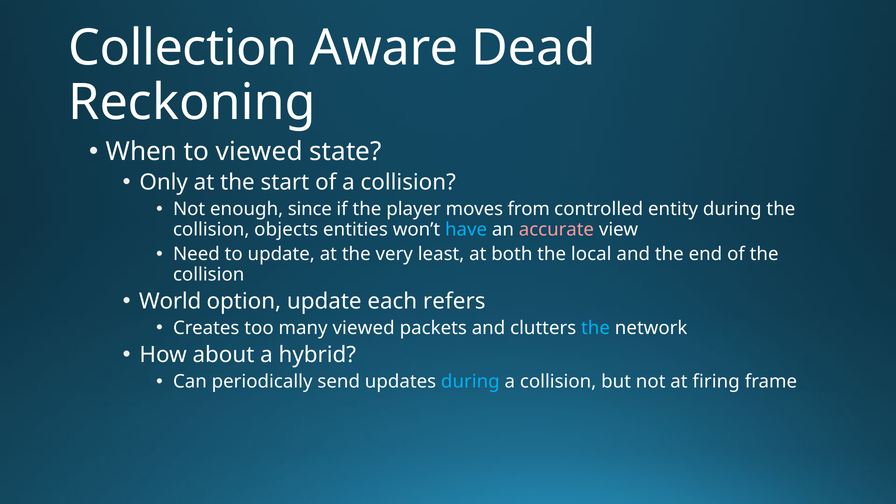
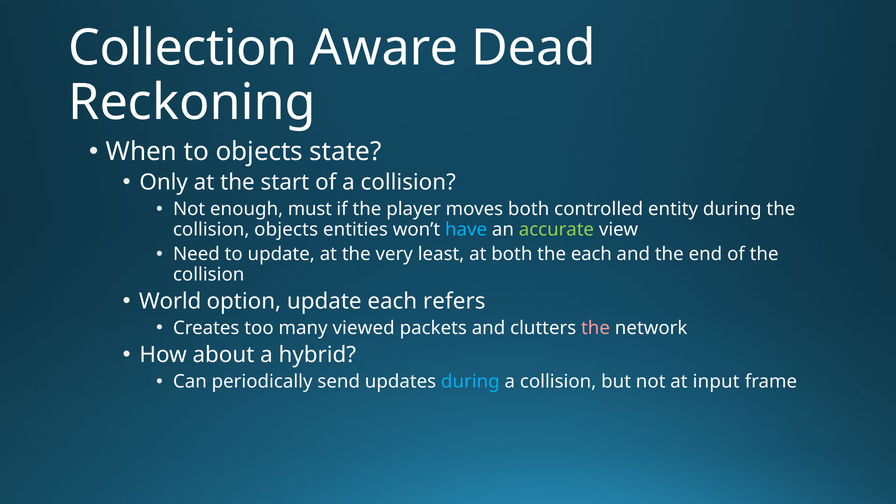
to viewed: viewed -> objects (259, 151)
since: since -> must (310, 209)
moves from: from -> both (529, 209)
accurate colour: pink -> light green (556, 229)
the local: local -> each (591, 254)
the colour: light blue -> pink (596, 328)
firing: firing -> input (716, 382)
